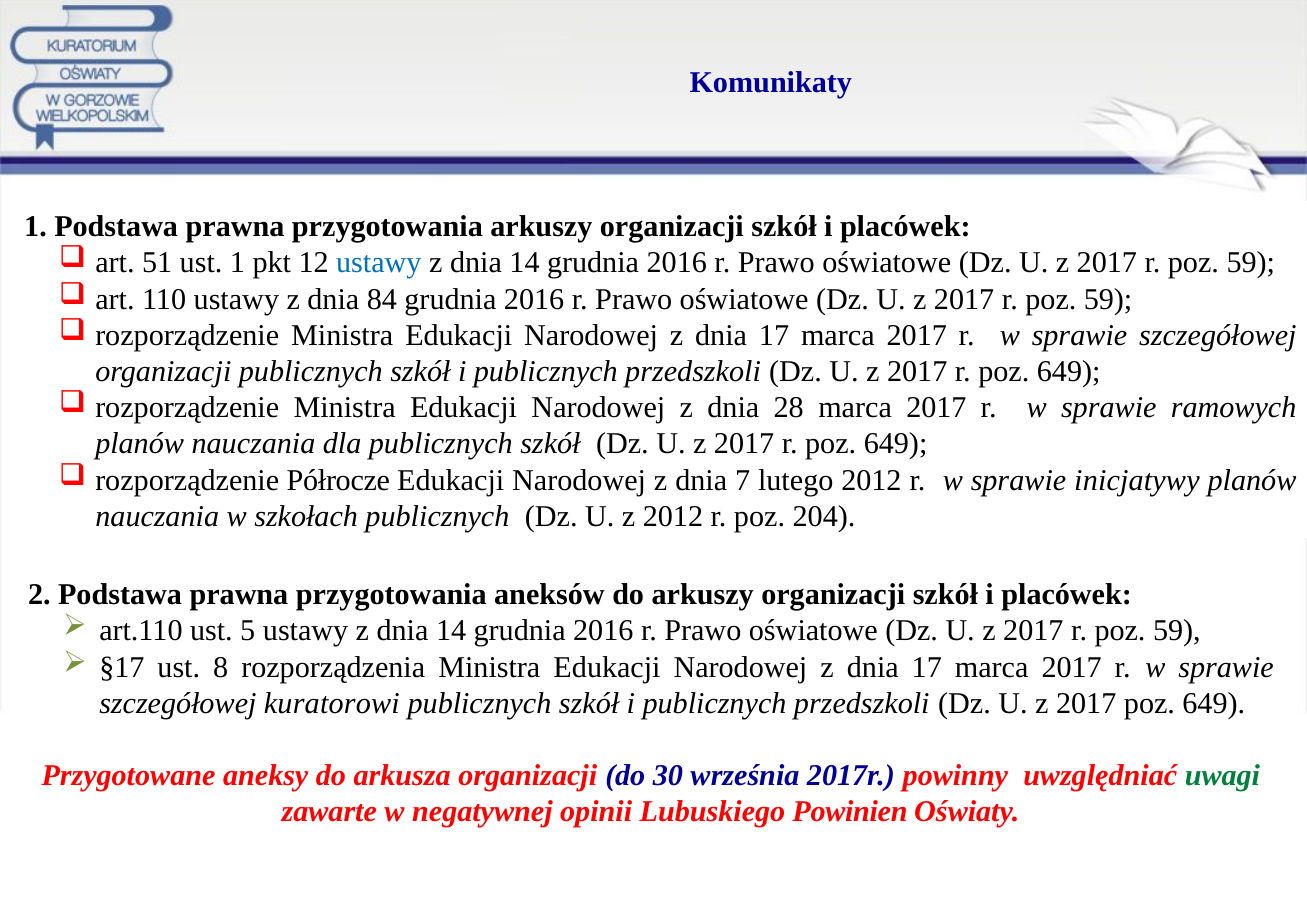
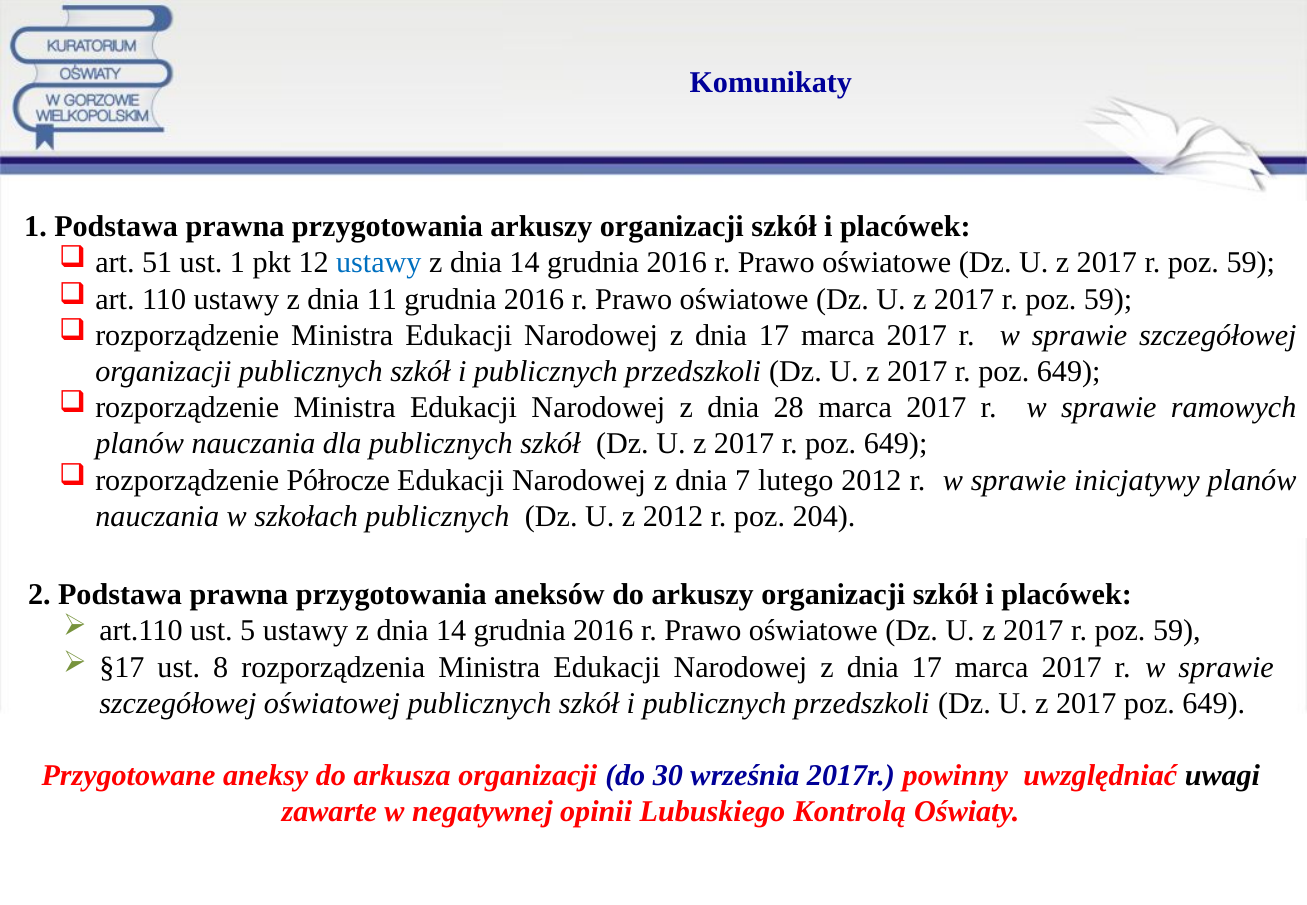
84: 84 -> 11 (382, 299)
kuratorowi: kuratorowi -> oświatowej (332, 703)
uwagi colour: green -> black (1222, 776)
Powinien: Powinien -> Kontrolą (850, 812)
